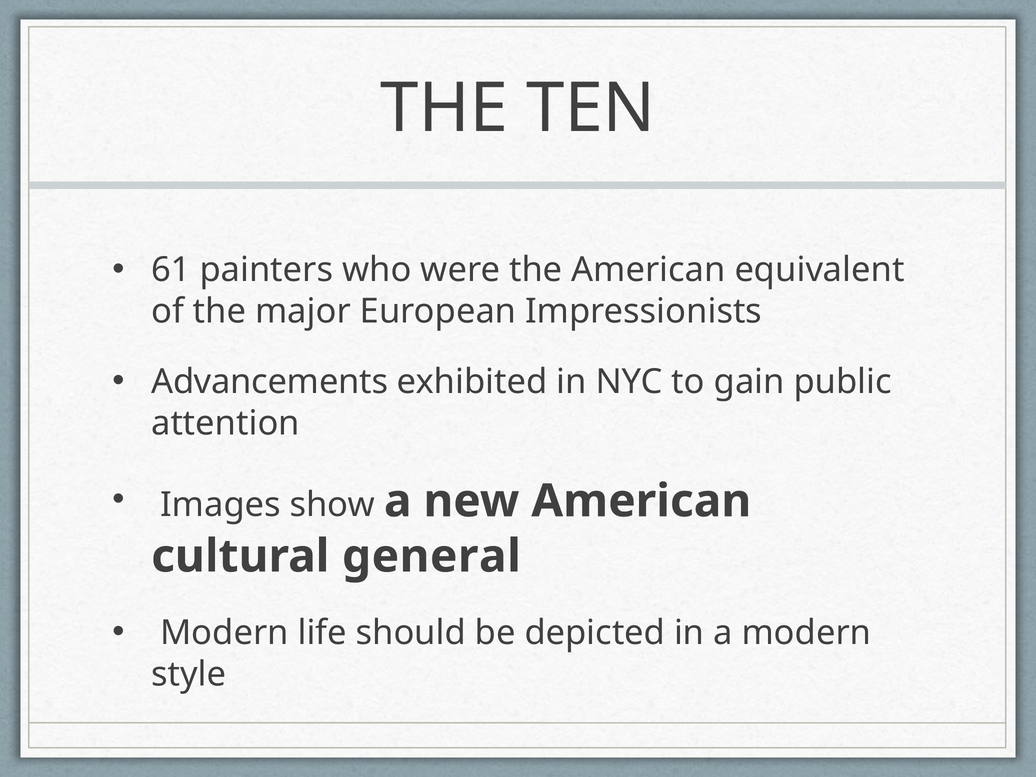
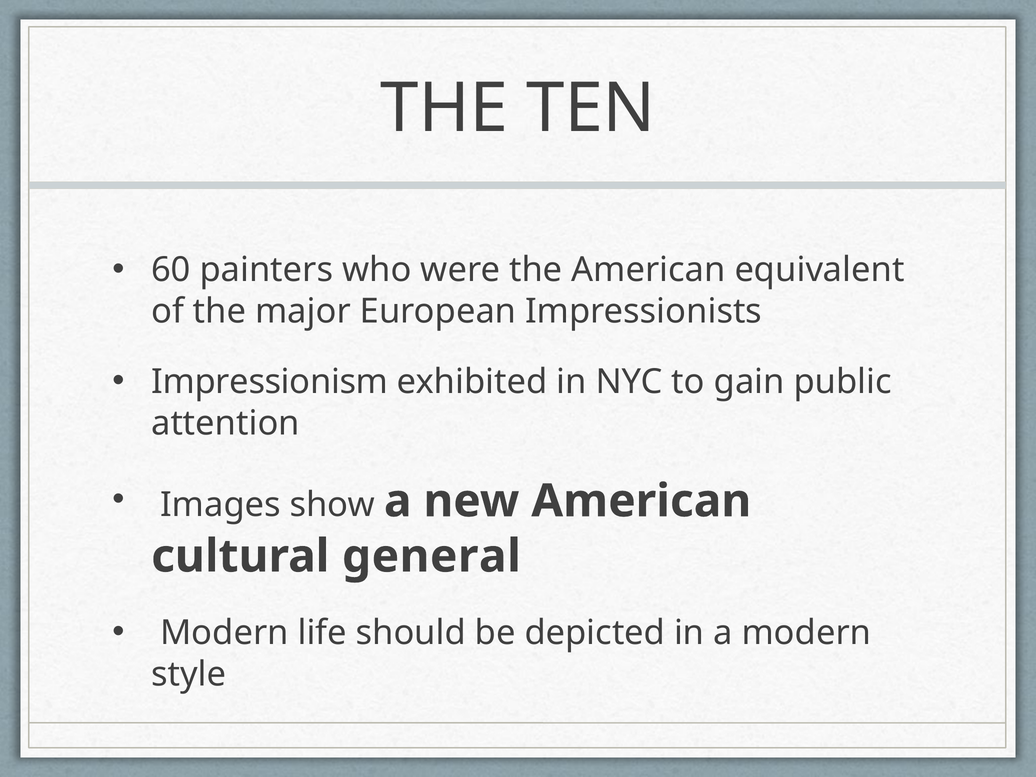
61: 61 -> 60 (171, 270)
Advancements: Advancements -> Impressionism (270, 382)
